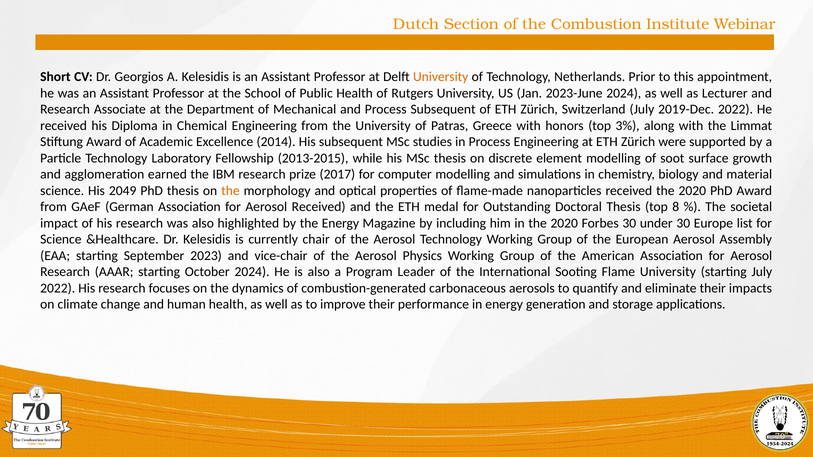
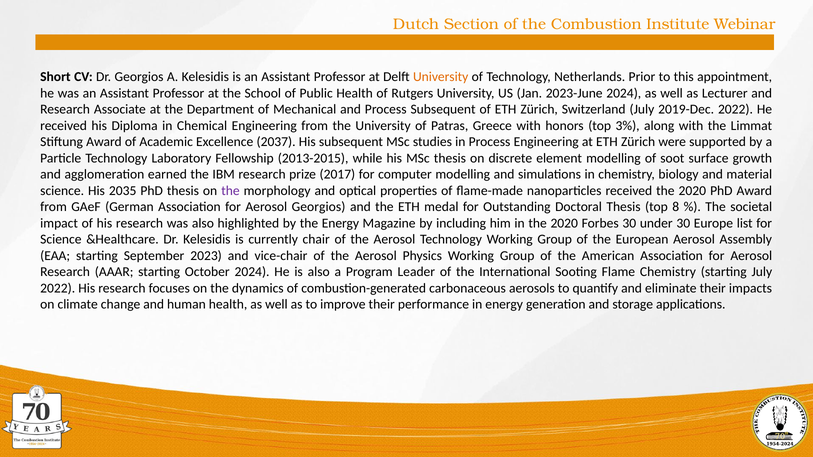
2014: 2014 -> 2037 (276, 142)
2049: 2049 -> 2035 (123, 191)
the colour: orange -> purple (230, 191)
Aerosol Received: Received -> Georgios (319, 207)
Flame University: University -> Chemistry (668, 272)
